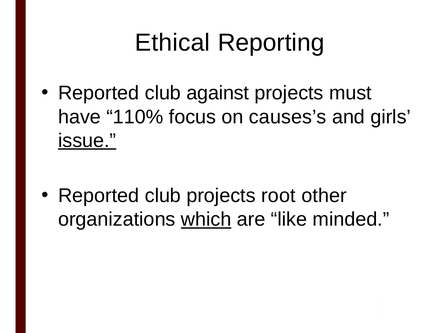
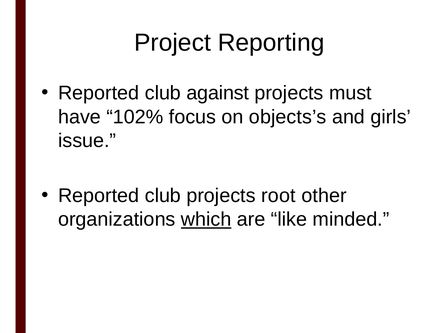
Ethical: Ethical -> Project (173, 43)
110%: 110% -> 102% (135, 117)
causes’s: causes’s -> objects’s (288, 117)
issue underline: present -> none (87, 141)
